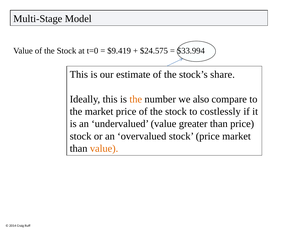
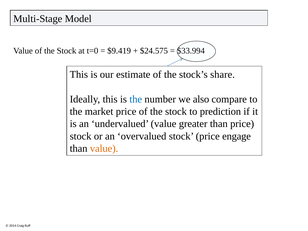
the colour: orange -> blue (136, 99)
costlessly: costlessly -> prediction (220, 111)
price market: market -> engage (237, 136)
